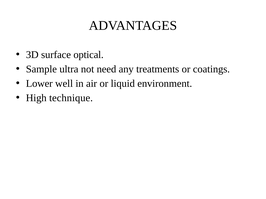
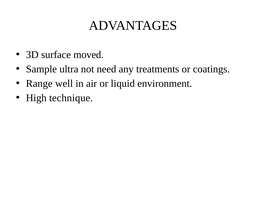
optical: optical -> moved (89, 55)
Lower: Lower -> Range (39, 84)
